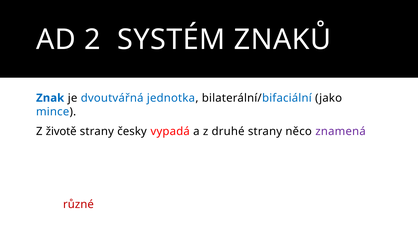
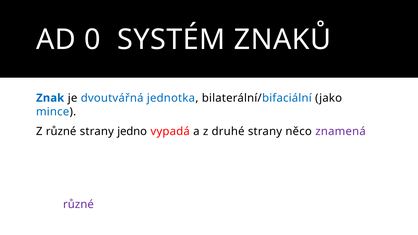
2: 2 -> 0 (92, 40)
Z životě: životě -> různé (61, 132)
česky: česky -> jedno (132, 132)
různé colour: red -> purple (78, 205)
